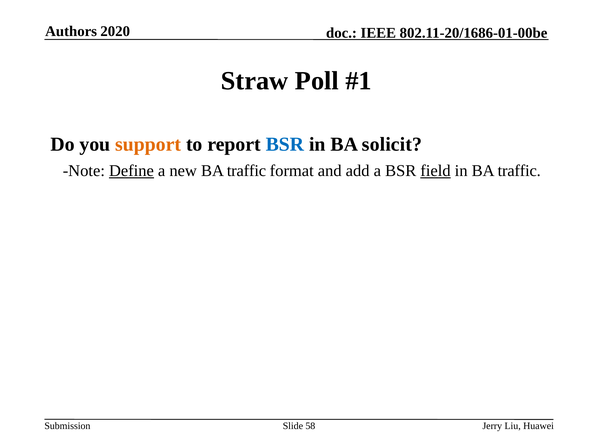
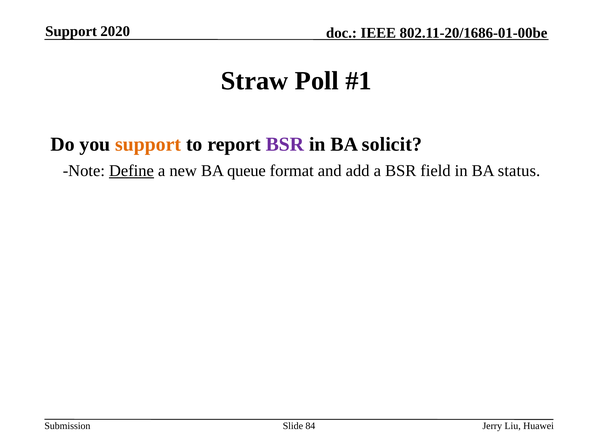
Authors: Authors -> Support (71, 31)
BSR colour: blue -> purple (285, 145)
new BA traffic: traffic -> queue (246, 171)
field underline: present -> none (435, 171)
in BA traffic: traffic -> status (519, 171)
58: 58 -> 84 (310, 427)
